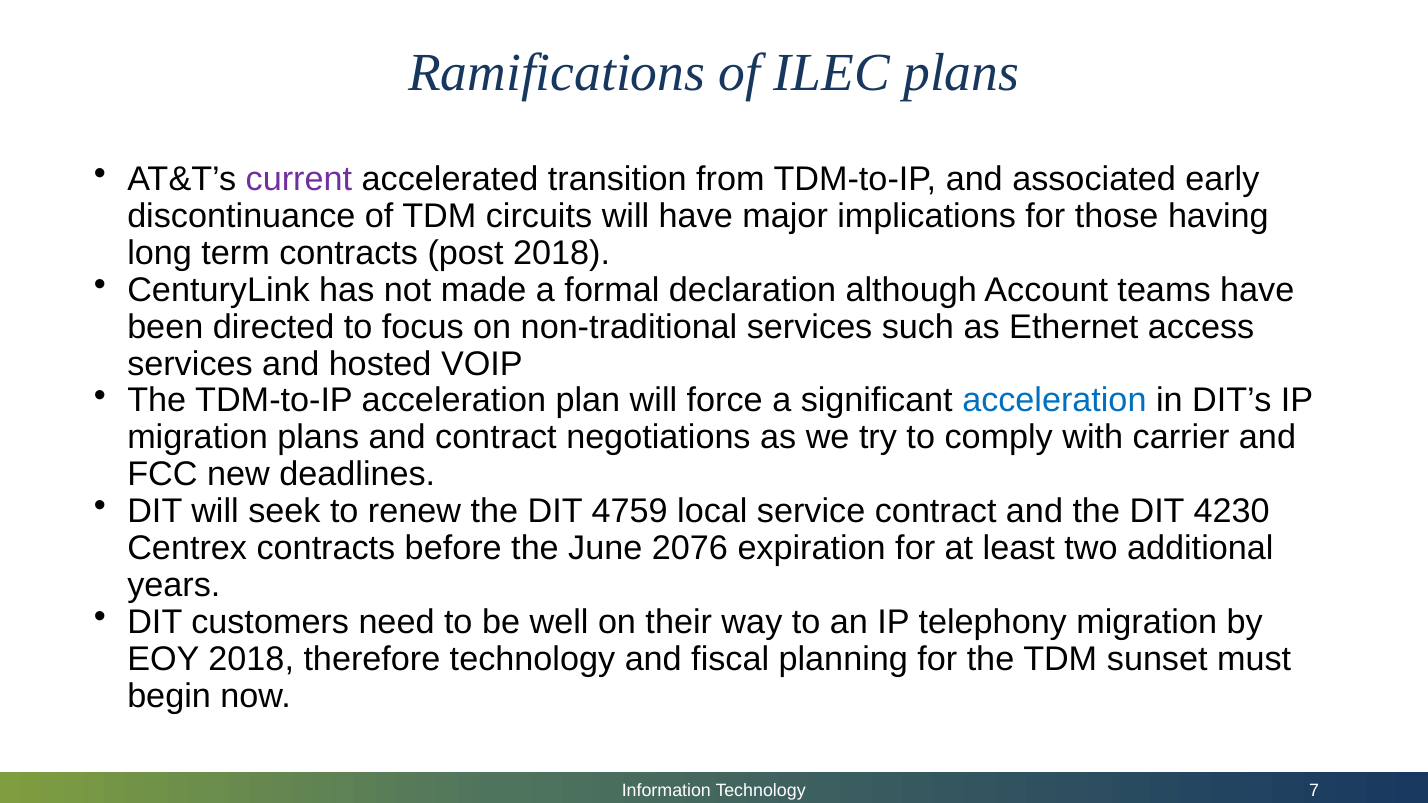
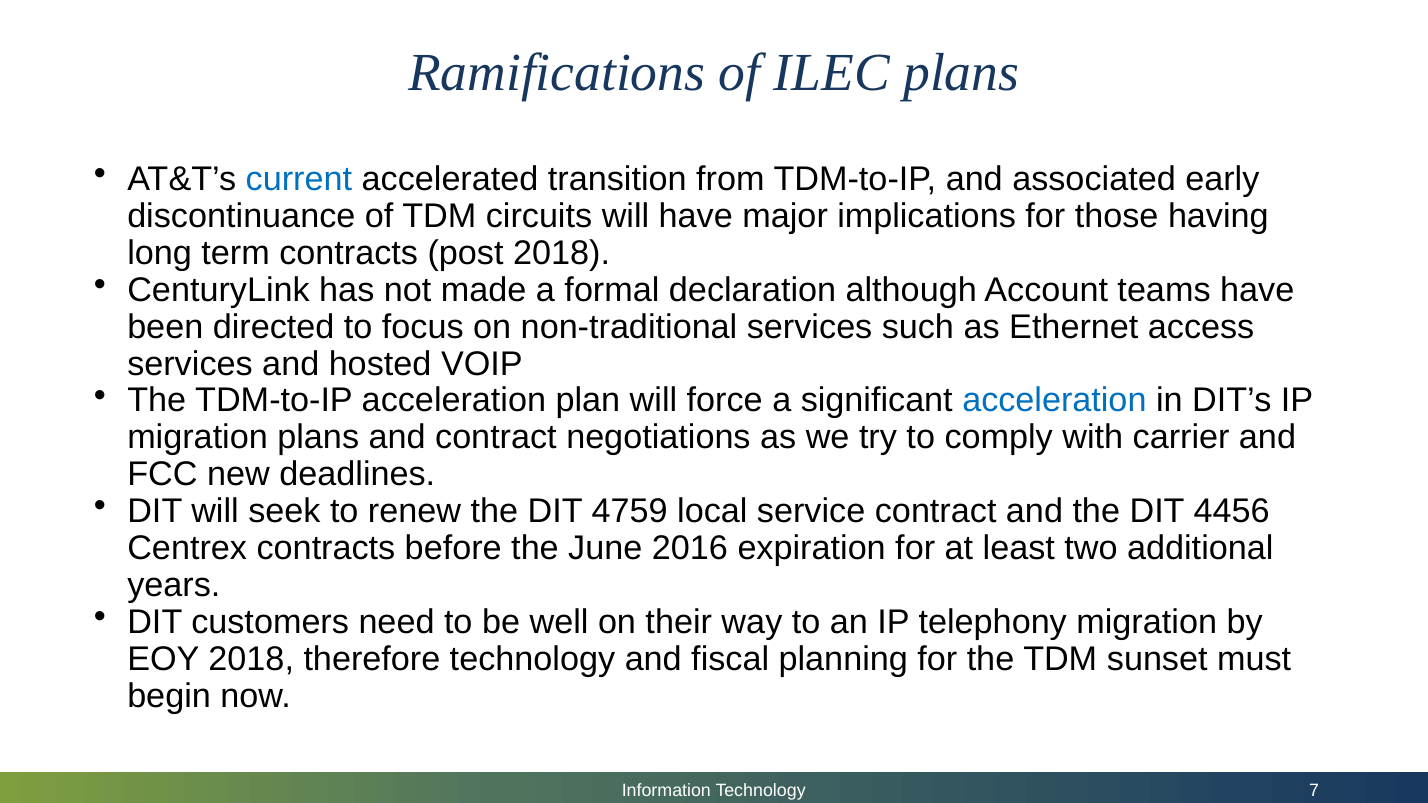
current colour: purple -> blue (299, 179)
4230: 4230 -> 4456 (1232, 512)
2076: 2076 -> 2016 (690, 549)
